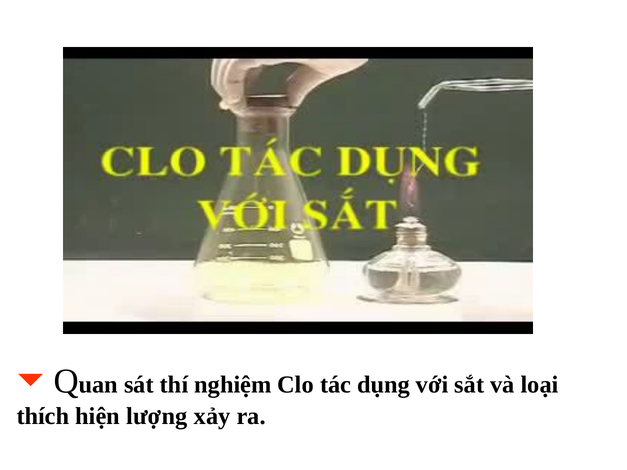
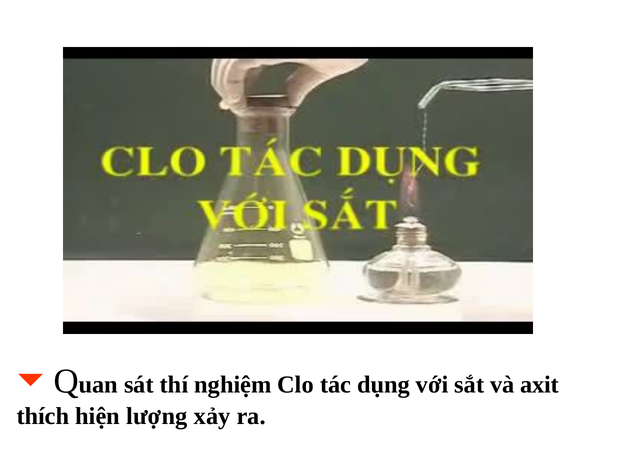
loại: loại -> axit (540, 385)
